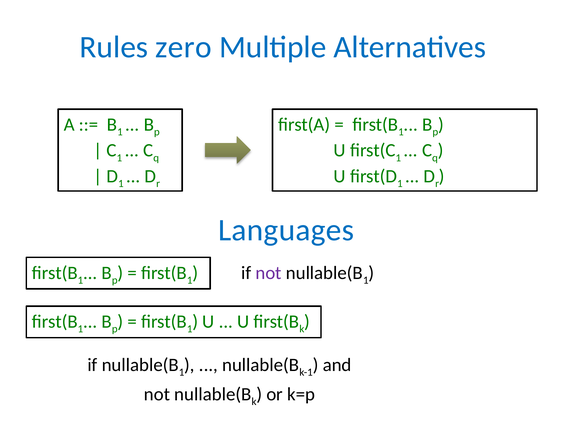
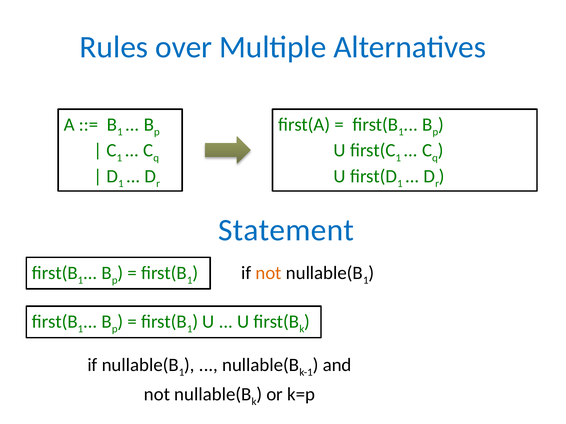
zero: zero -> over (184, 47)
Languages: Languages -> Statement (286, 230)
not colour: purple -> orange (269, 273)
